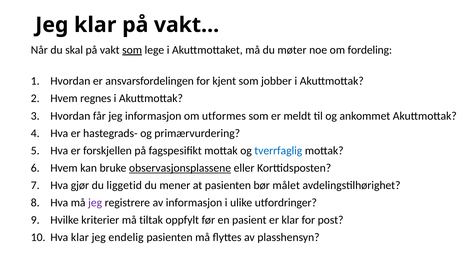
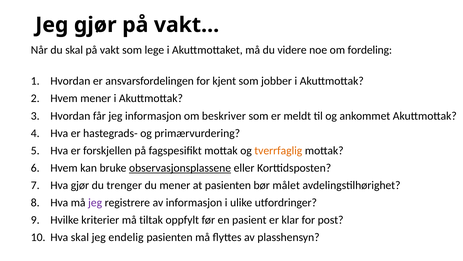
Jeg klar: klar -> gjør (95, 25)
som underline: present -> none (132, 50)
møter: møter -> videre (292, 50)
Hvem regnes: regnes -> mener (96, 98)
utformes: utformes -> beskriver (224, 116)
tverrfaglig colour: blue -> orange (278, 150)
liggetid: liggetid -> trenger (124, 185)
Hva klar: klar -> skal (80, 237)
